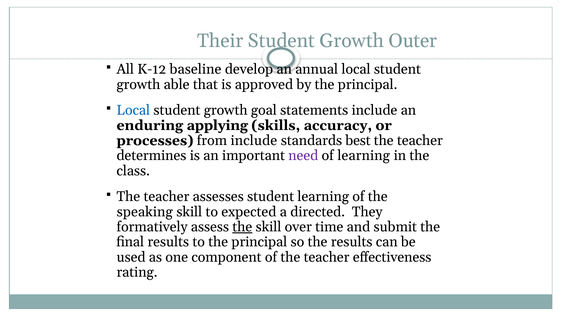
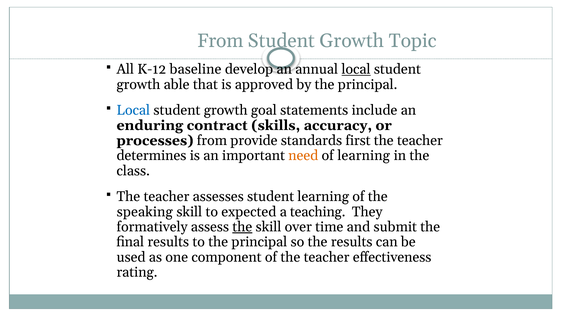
Their: Their -> From (220, 41)
Outer: Outer -> Topic (413, 41)
local underline: none -> present (356, 69)
applying: applying -> contract (217, 125)
from include: include -> provide (254, 141)
best: best -> first (358, 141)
need colour: purple -> orange (303, 156)
directed: directed -> teaching (318, 212)
